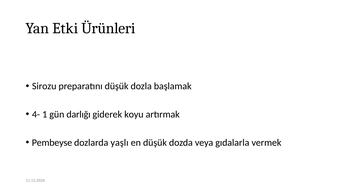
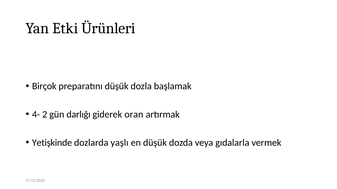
Sirozu: Sirozu -> Birçok (44, 86)
1: 1 -> 2 (45, 115)
koyu: koyu -> oran (134, 115)
Pembeyse: Pembeyse -> Yetişkinde (52, 143)
